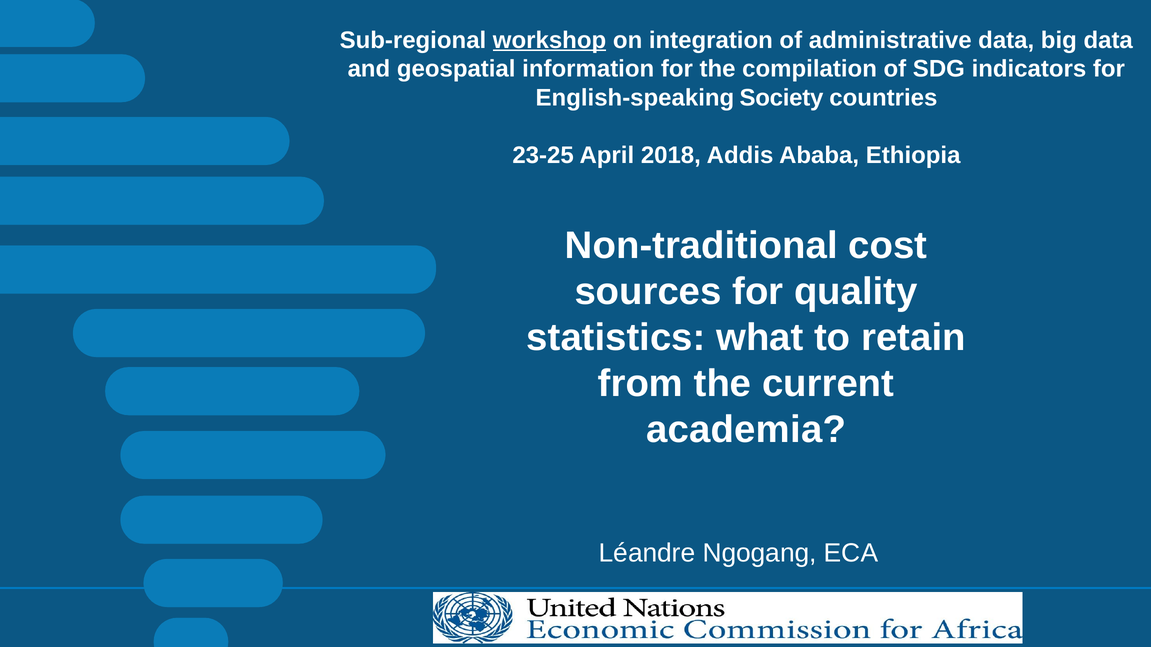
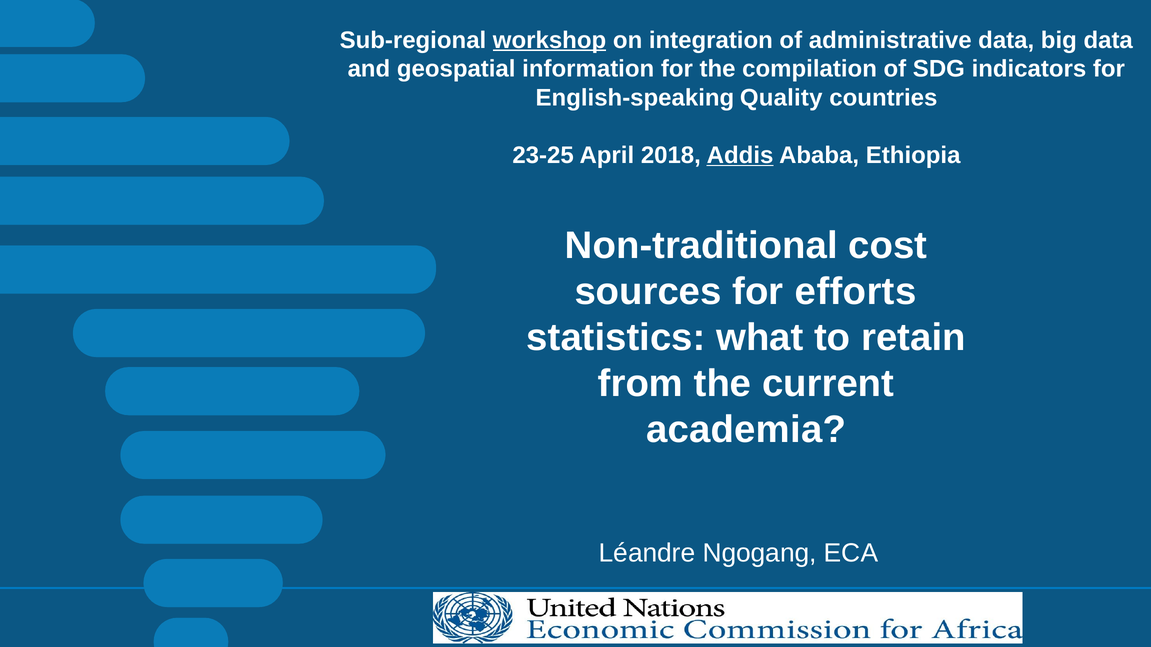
Society: Society -> Quality (781, 98)
Addis underline: none -> present (740, 155)
quality: quality -> efforts (856, 292)
